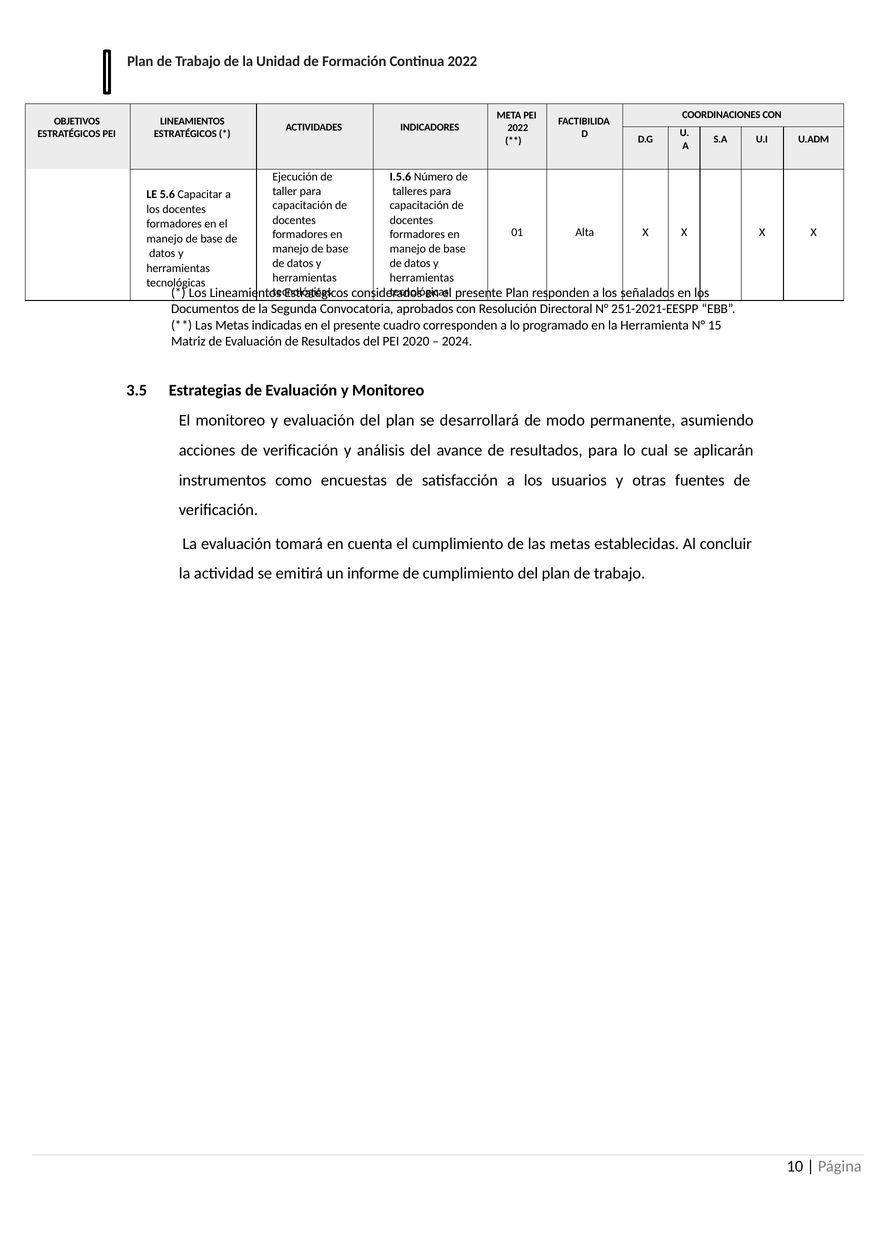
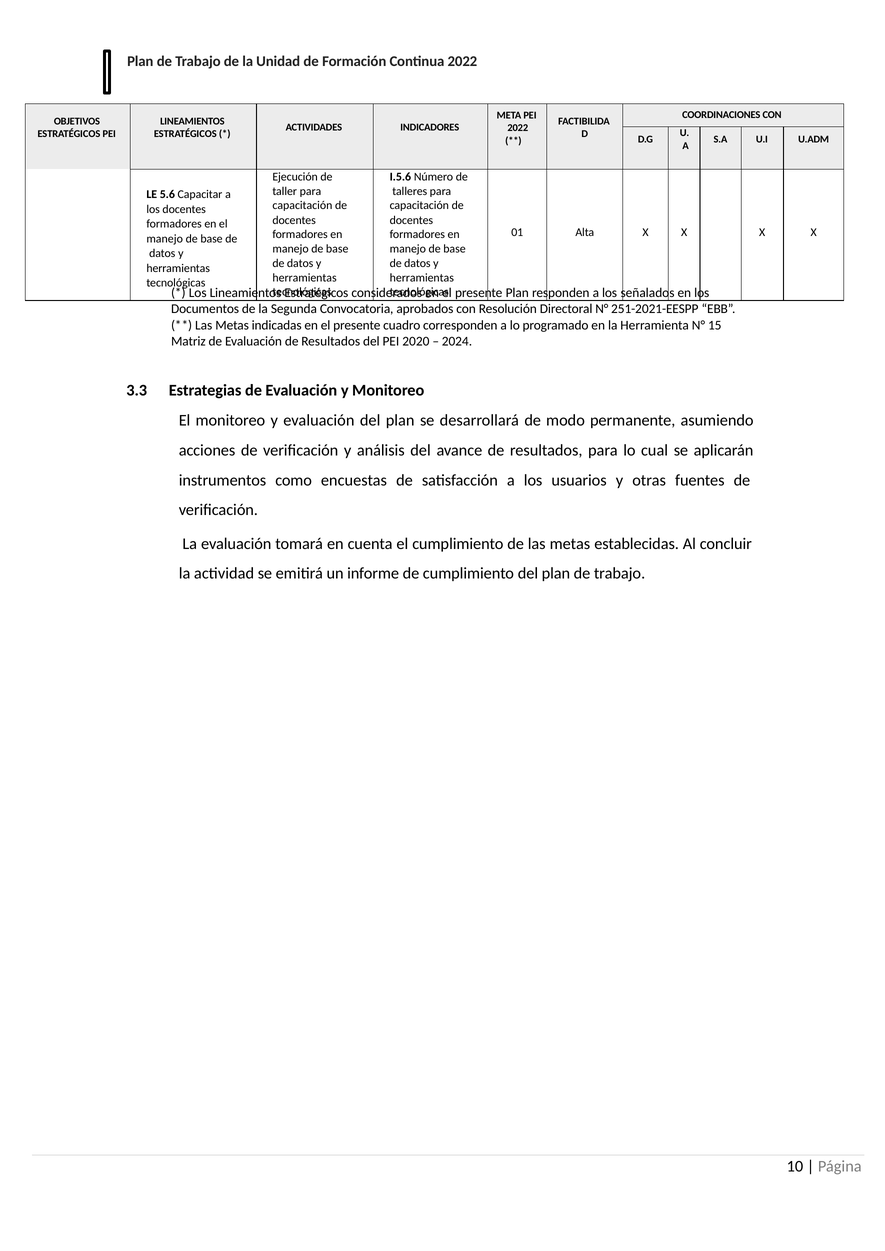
3.5: 3.5 -> 3.3 (137, 391)
